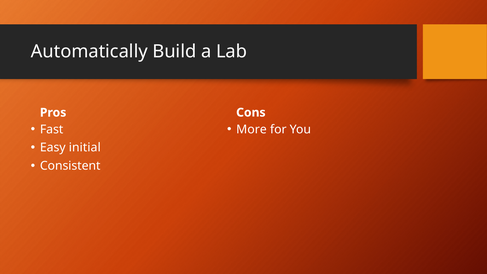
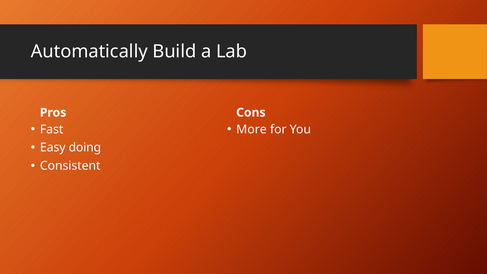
initial: initial -> doing (85, 148)
